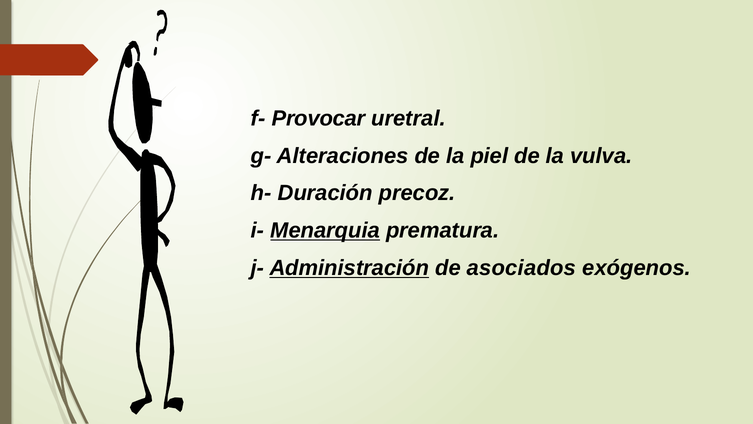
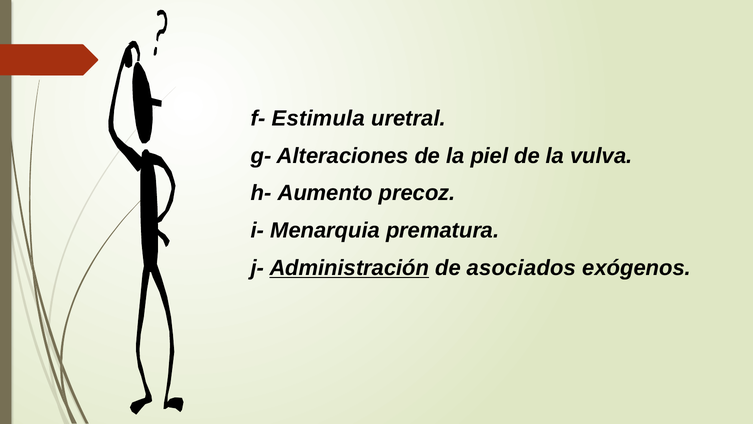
Provocar: Provocar -> Estimula (318, 118)
Duración: Duración -> Aumento (325, 193)
Menarquia underline: present -> none (325, 230)
